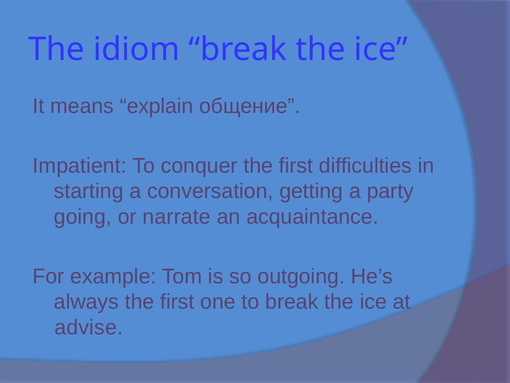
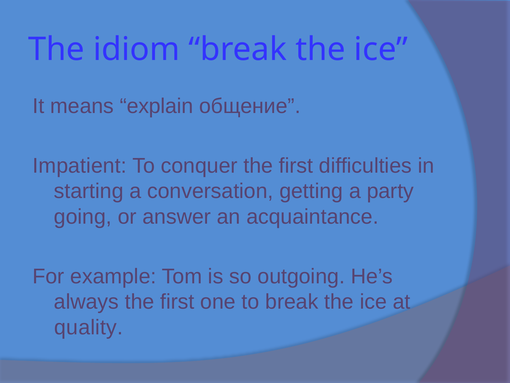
narrate: narrate -> answer (177, 217)
advise: advise -> quality (89, 327)
